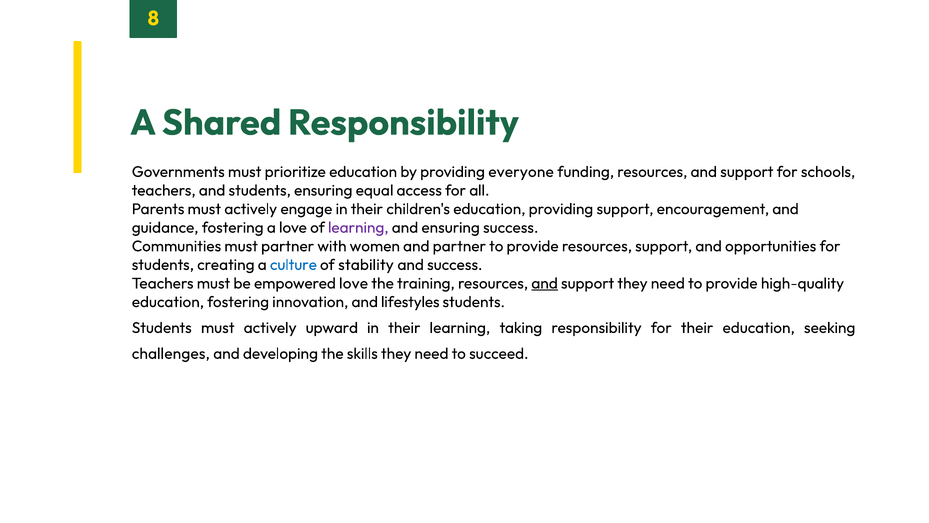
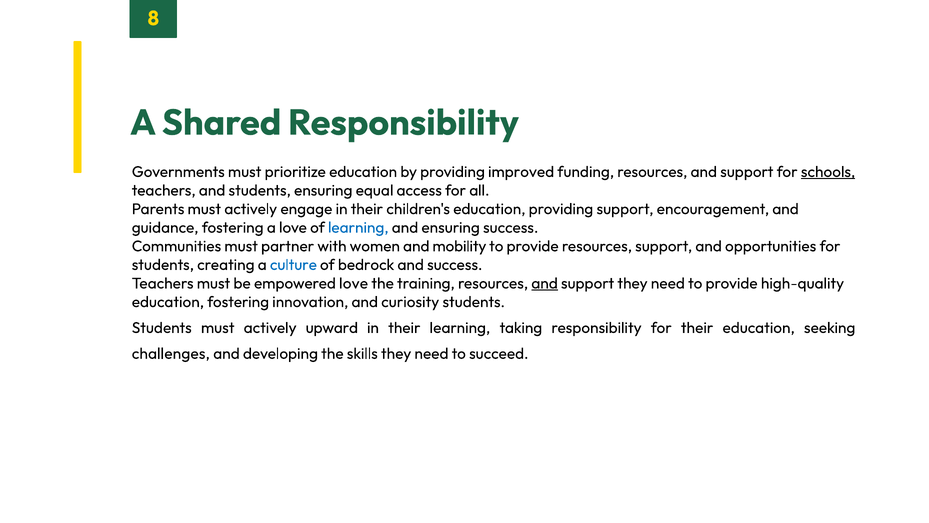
everyone: everyone -> improved (521, 172)
schools underline: none -> present (828, 172)
learning colour: purple -> blue (358, 227)
and partner: partner -> mobility (459, 246)
stability: stability -> bedrock (366, 265)
lifestyles: lifestyles -> curiosity (410, 302)
